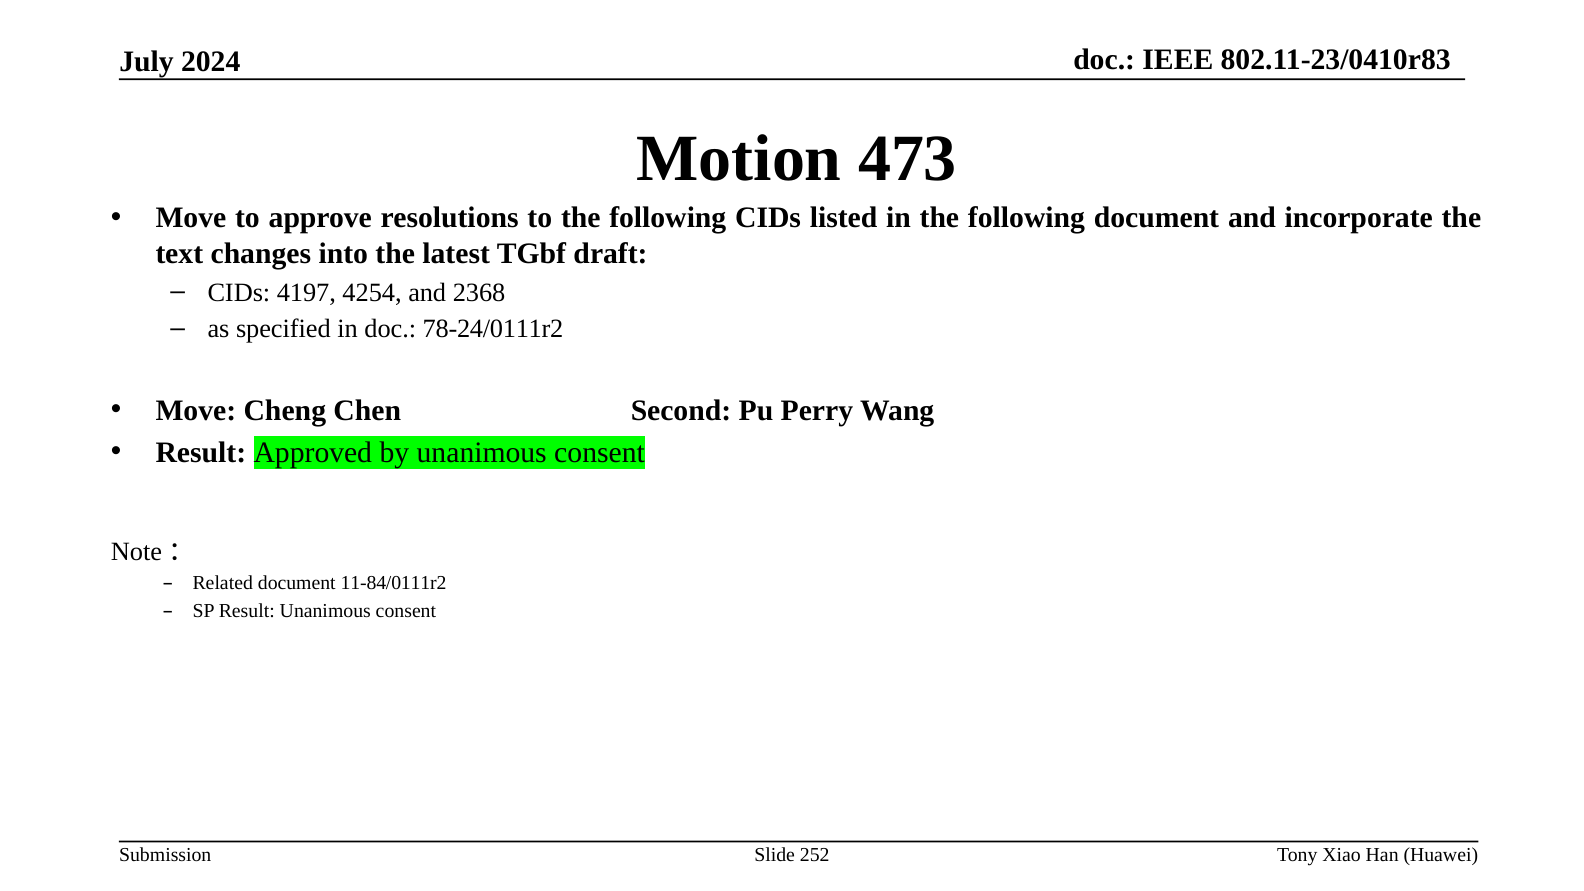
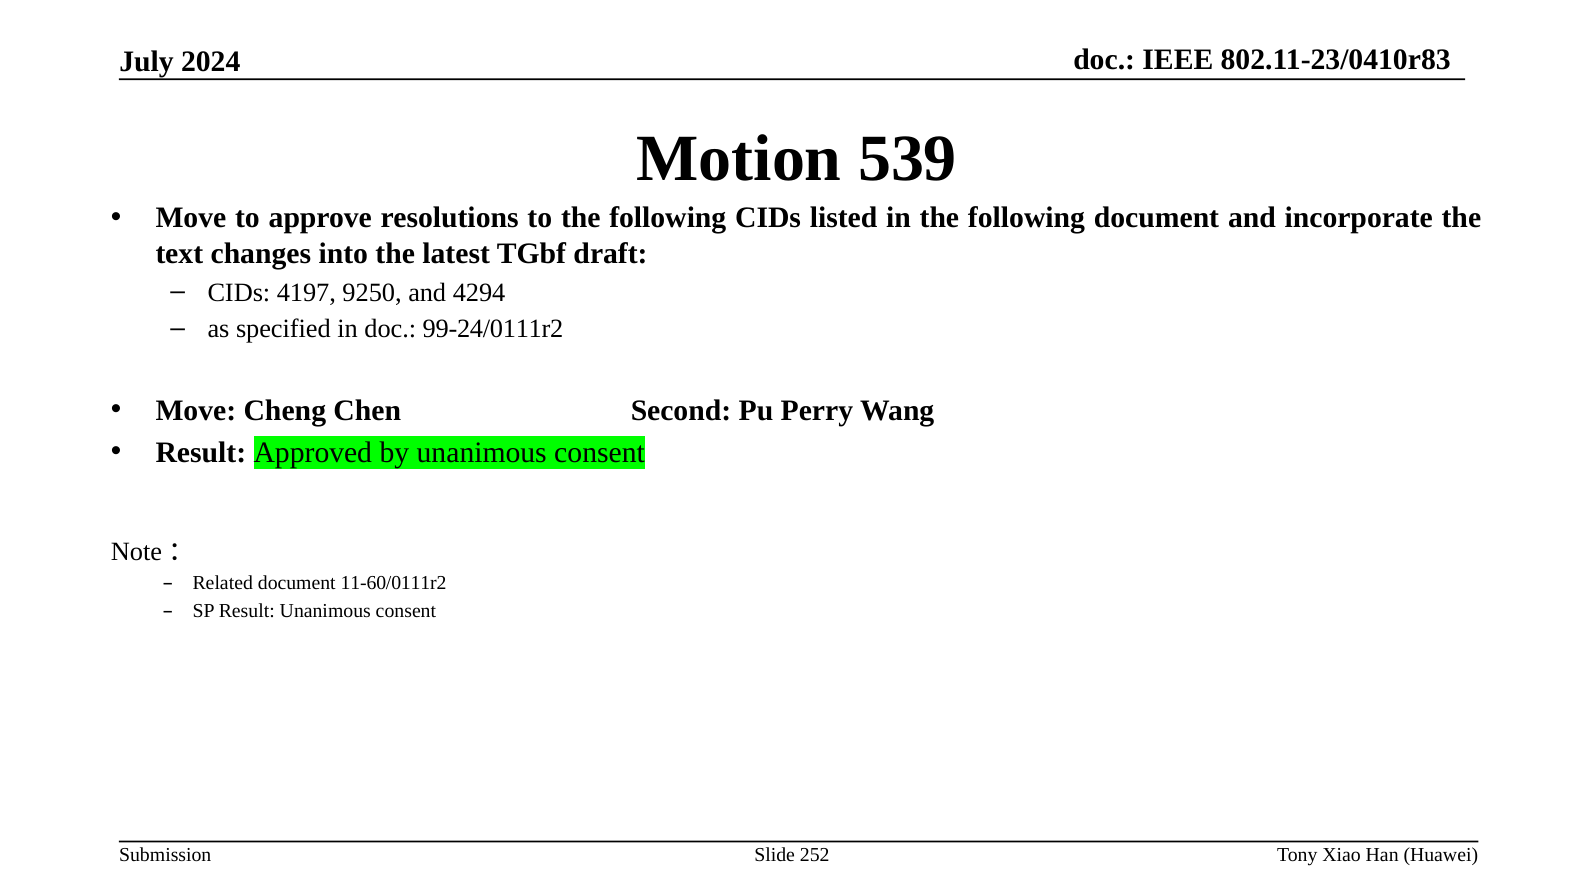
473: 473 -> 539 (908, 159)
4254: 4254 -> 9250 (372, 292)
2368: 2368 -> 4294 (479, 292)
78-24/0111r2: 78-24/0111r2 -> 99-24/0111r2 (493, 329)
11-84/0111r2: 11-84/0111r2 -> 11-60/0111r2 (394, 583)
